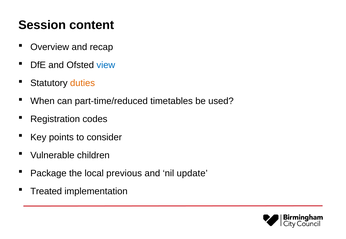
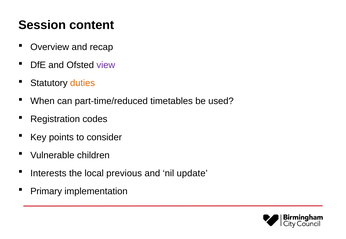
view colour: blue -> purple (106, 65)
Package: Package -> Interests (48, 174)
Treated: Treated -> Primary (46, 192)
